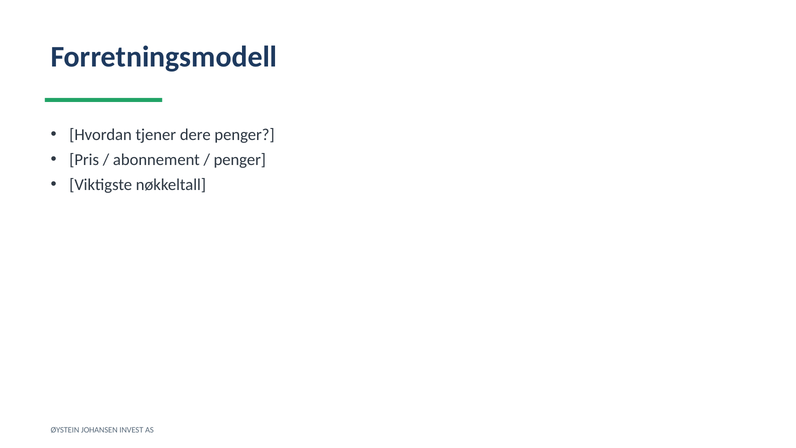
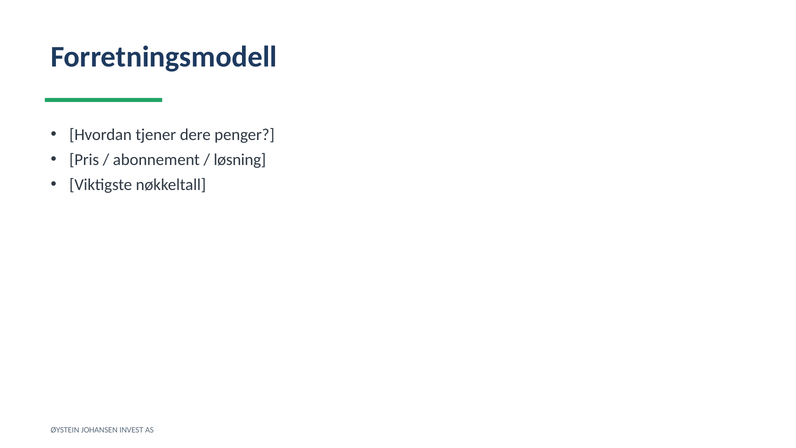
penger: penger -> løsning (240, 160)
